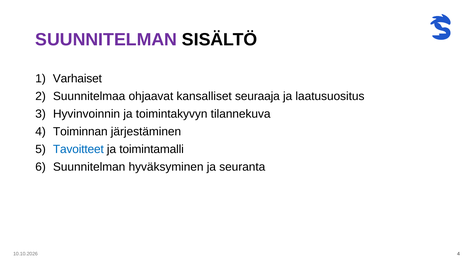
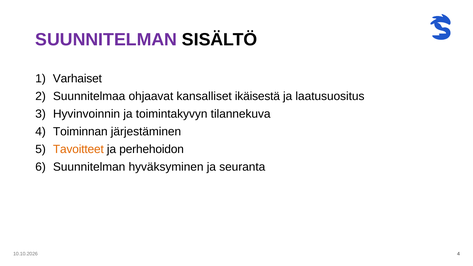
seuraaja: seuraaja -> ikäisestä (257, 96)
Tavoitteet colour: blue -> orange (78, 149)
toimintamalli: toimintamalli -> perhehoidon (152, 149)
